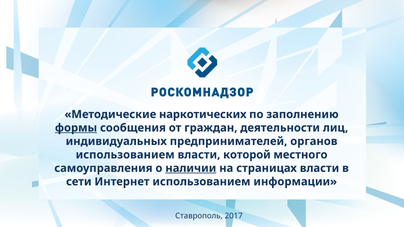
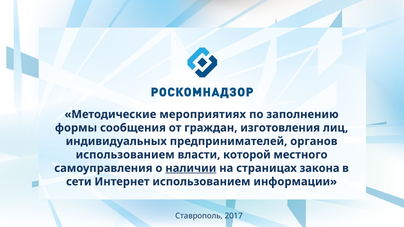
наркотических: наркотических -> мероприятиях (203, 114)
формы underline: present -> none (76, 128)
деятельности: деятельности -> изготовления (280, 128)
страницах власти: власти -> закона (320, 168)
